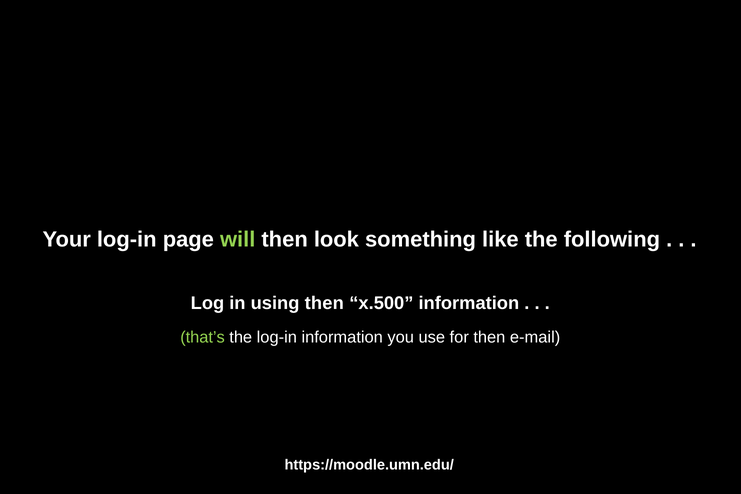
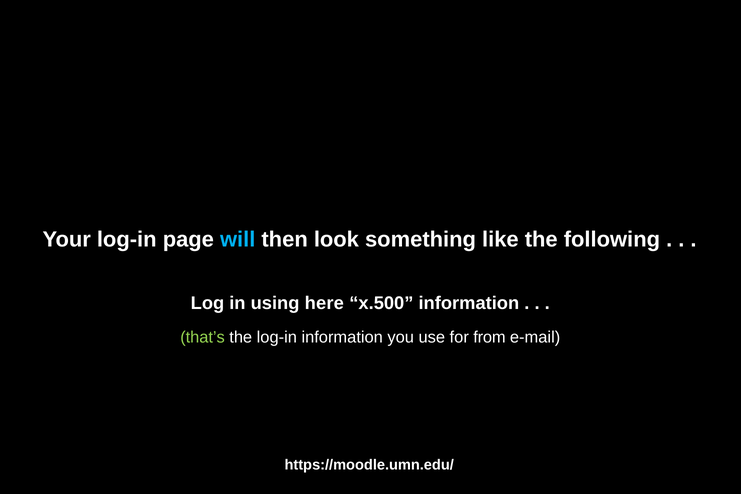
will colour: light green -> light blue (238, 240)
using then: then -> here (324, 303)
for then: then -> from (489, 337)
